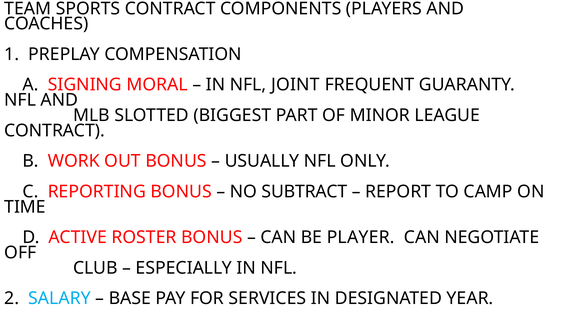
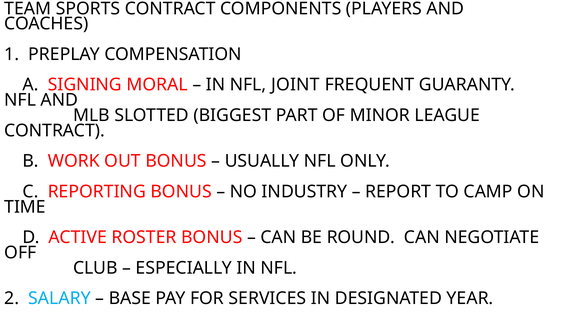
SUBTRACT: SUBTRACT -> INDUSTRY (304, 191)
PLAYER: PLAYER -> ROUND (361, 237)
